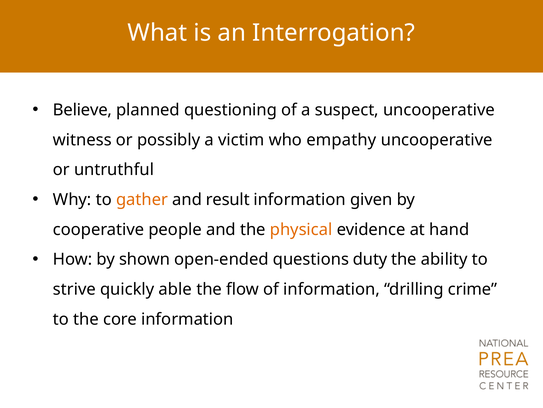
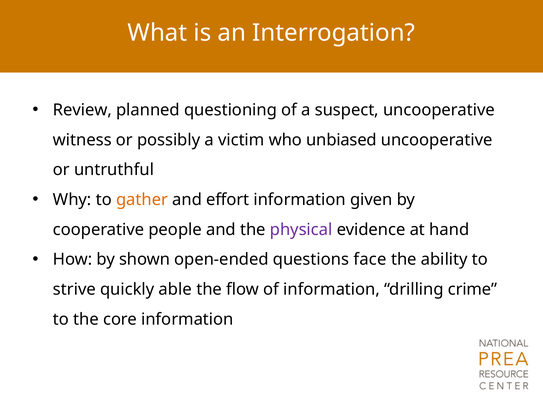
Believe: Believe -> Review (82, 110)
empathy: empathy -> unbiased (342, 140)
result: result -> effort (228, 199)
physical colour: orange -> purple (301, 229)
duty: duty -> face (370, 259)
